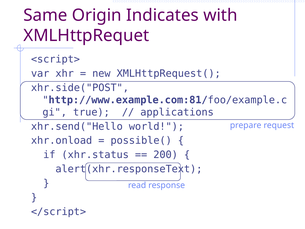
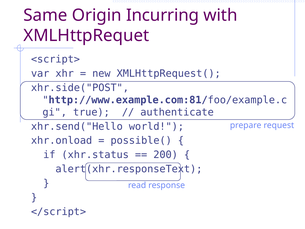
Indicates: Indicates -> Incurring (163, 15)
applications: applications -> authenticate (177, 112)
